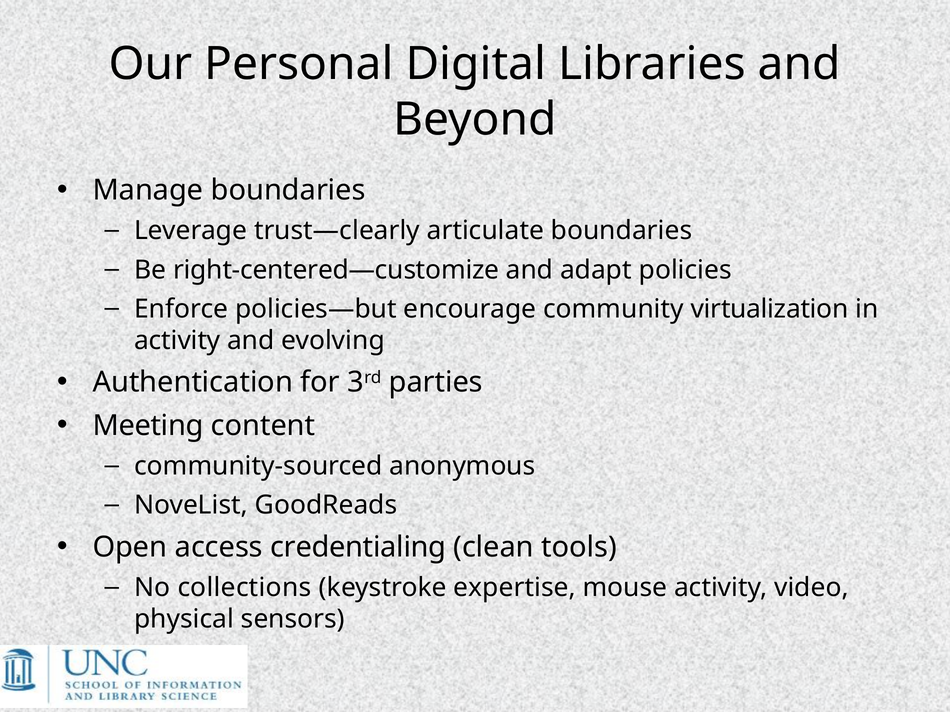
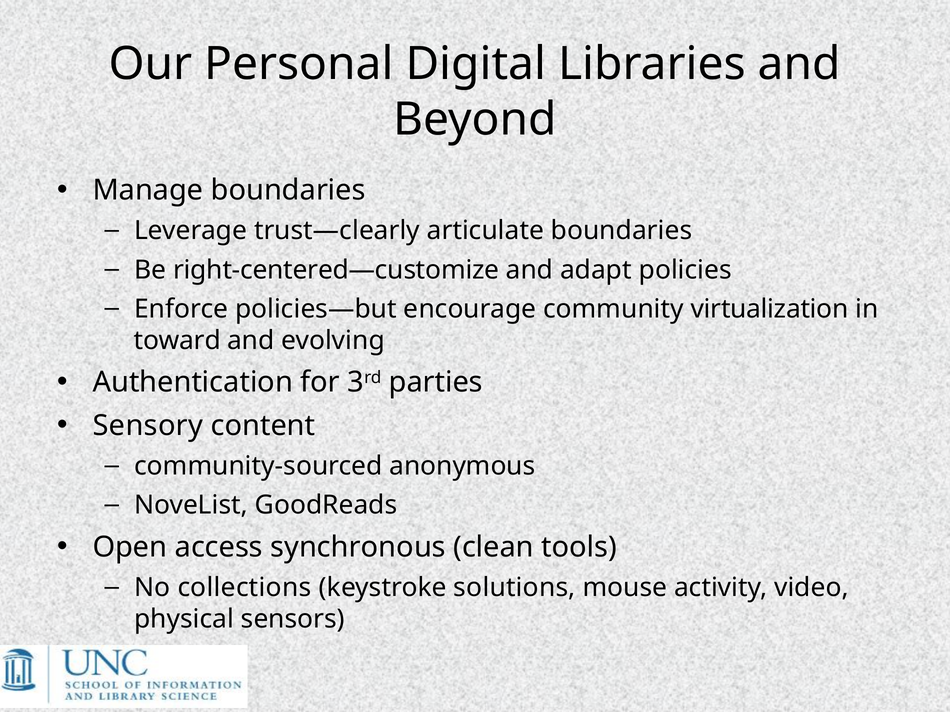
activity: activity -> toward (177, 341)
Meeting: Meeting -> Sensory (148, 426)
credentialing: credentialing -> synchronous (358, 547)
expertise: expertise -> solutions (515, 588)
